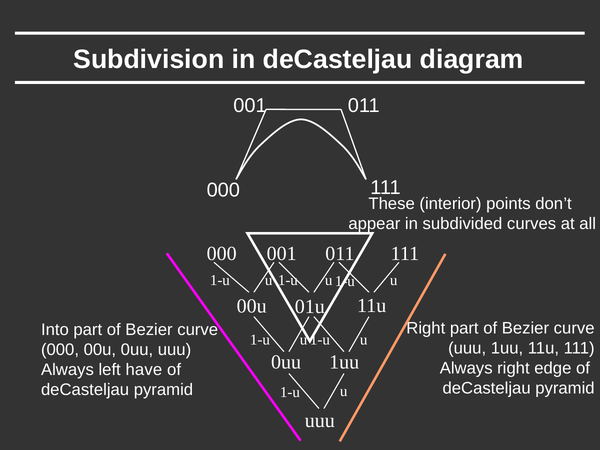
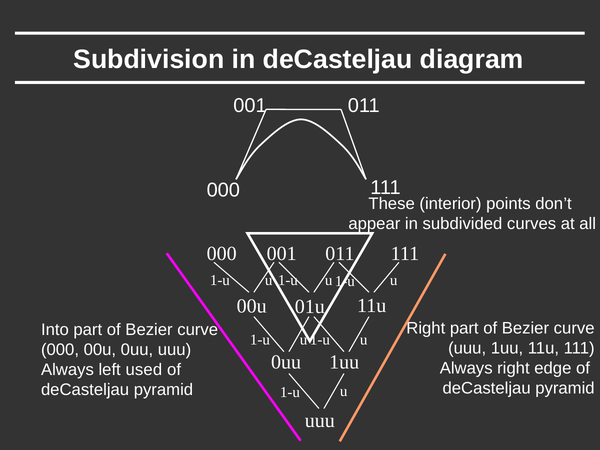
have: have -> used (144, 370)
